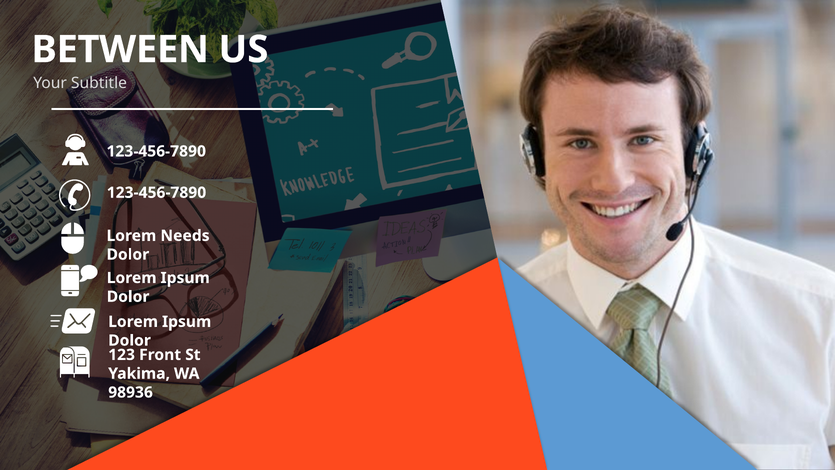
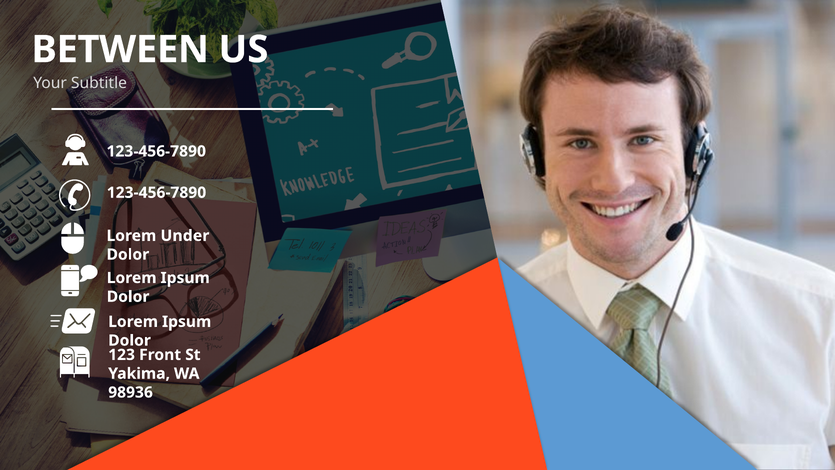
Needs: Needs -> Under (185, 236)
